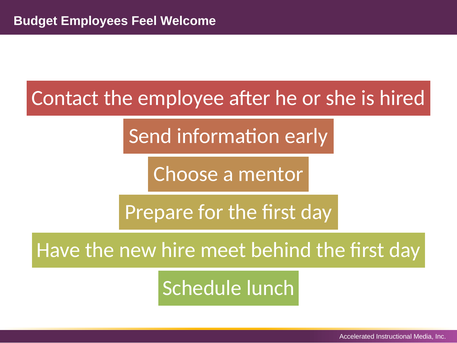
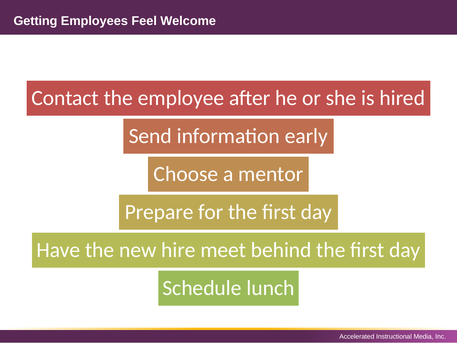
Budget: Budget -> Getting (35, 21)
